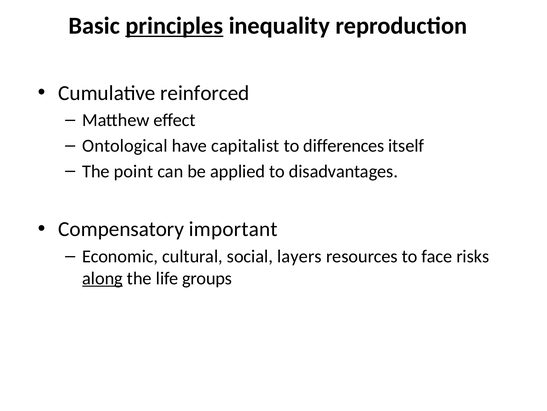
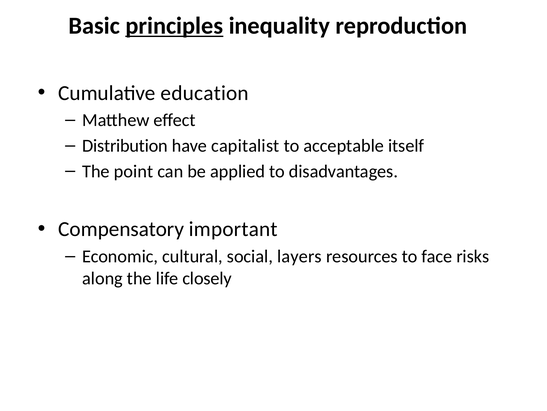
reinforced: reinforced -> education (205, 93)
Ontological: Ontological -> Distribution (125, 145)
differences: differences -> acceptable (344, 145)
along underline: present -> none (103, 278)
groups: groups -> closely (207, 278)
